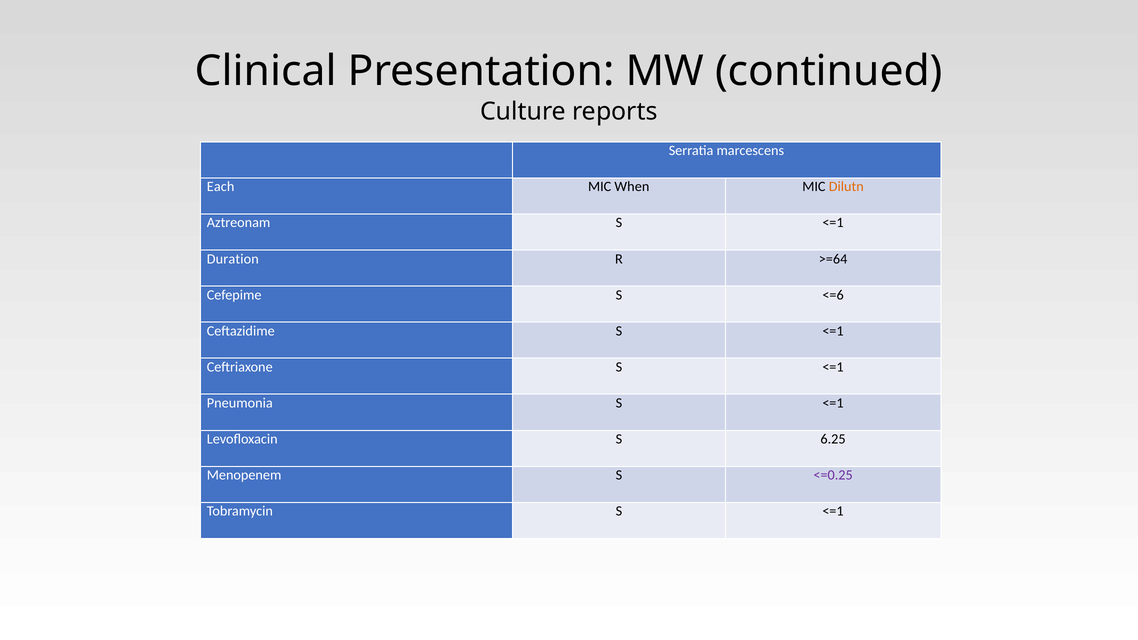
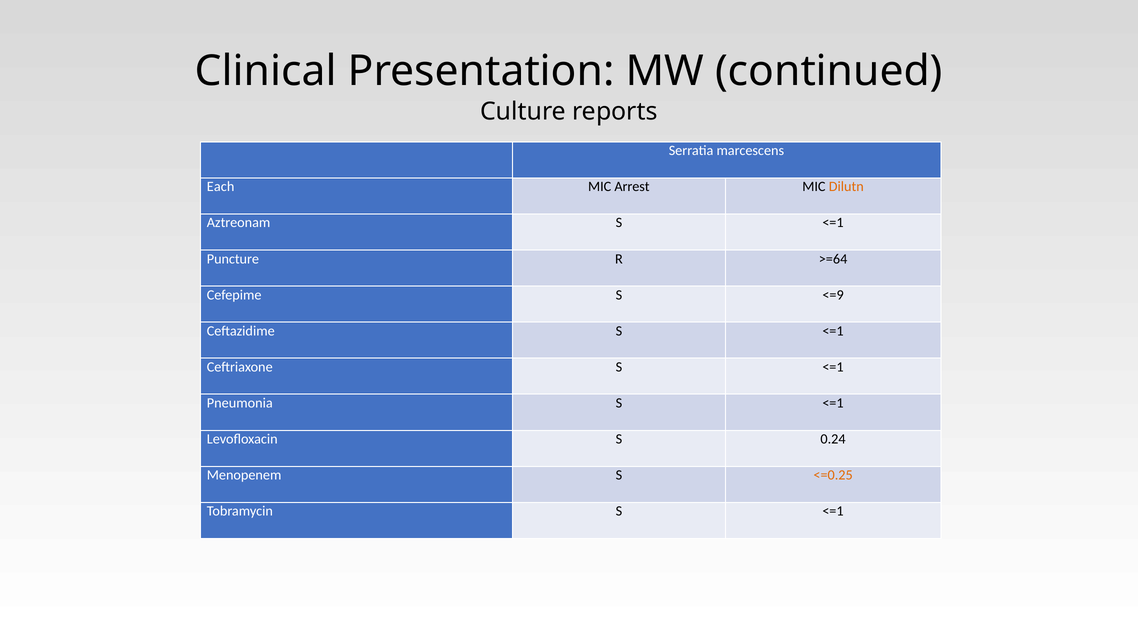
When: When -> Arrest (632, 187)
Duration: Duration -> Puncture (233, 259)
<=6: <=6 -> <=9 (833, 295)
6.25: 6.25 -> 0.24 (833, 439)
<=0.25 colour: purple -> orange (833, 475)
